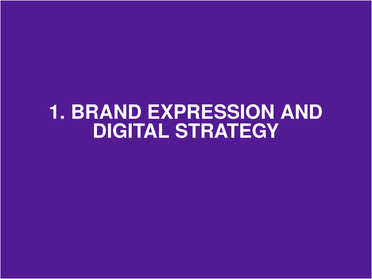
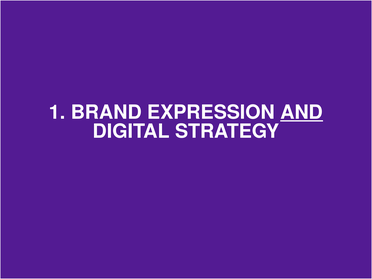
AND underline: none -> present (302, 113)
